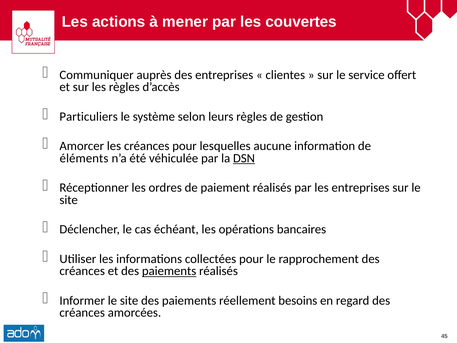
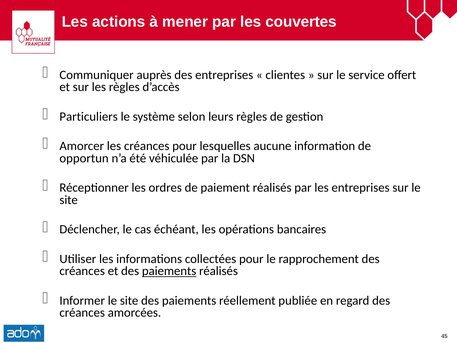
éléments: éléments -> opportun (84, 158)
DSN underline: present -> none (244, 158)
besoins: besoins -> publiée (298, 300)
